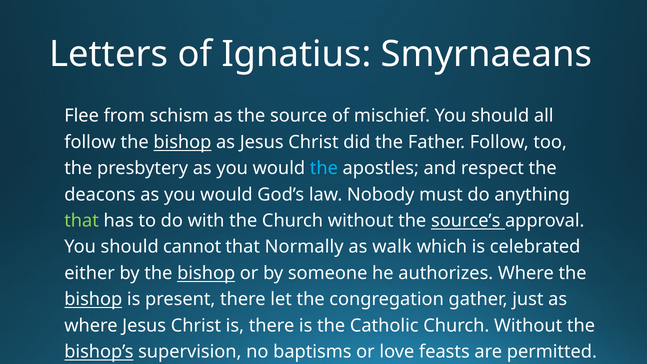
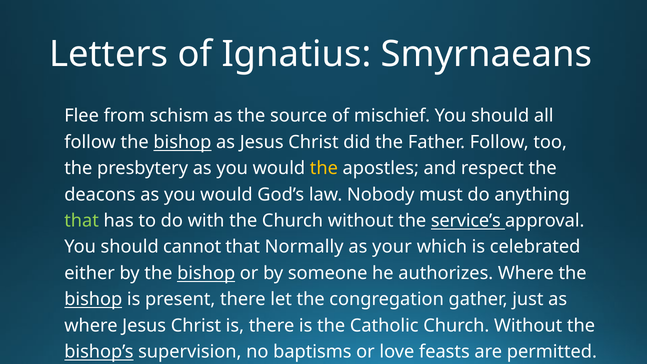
the colour: light blue -> yellow (324, 168)
source’s: source’s -> service’s (466, 221)
walk: walk -> your (392, 247)
